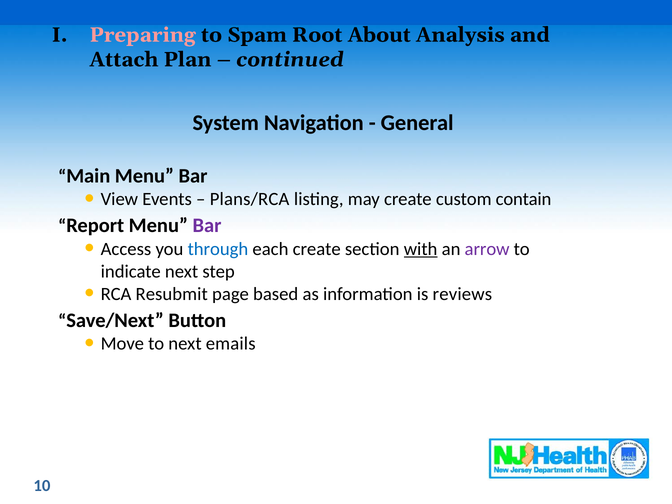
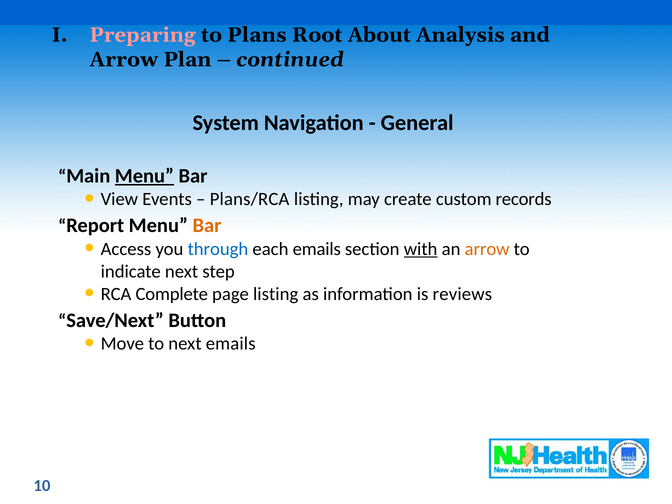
Spam: Spam -> Plans (257, 35)
Attach: Attach -> Arrow (124, 59)
Menu underline: none -> present (144, 176)
contain: contain -> records (524, 199)
Bar colour: purple -> orange (207, 226)
each create: create -> emails (317, 249)
arrow colour: purple -> orange (487, 249)
Resubmit: Resubmit -> Complete (172, 294)
page based: based -> listing (276, 294)
